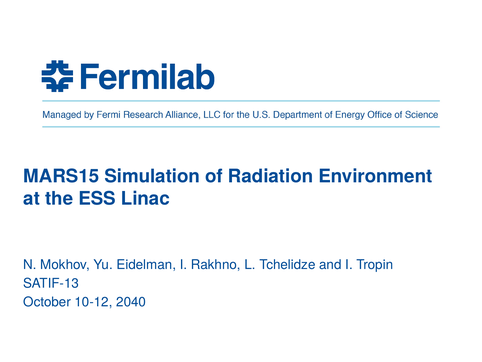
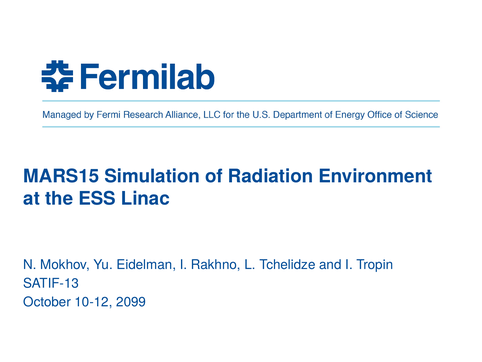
2040: 2040 -> 2099 (131, 302)
